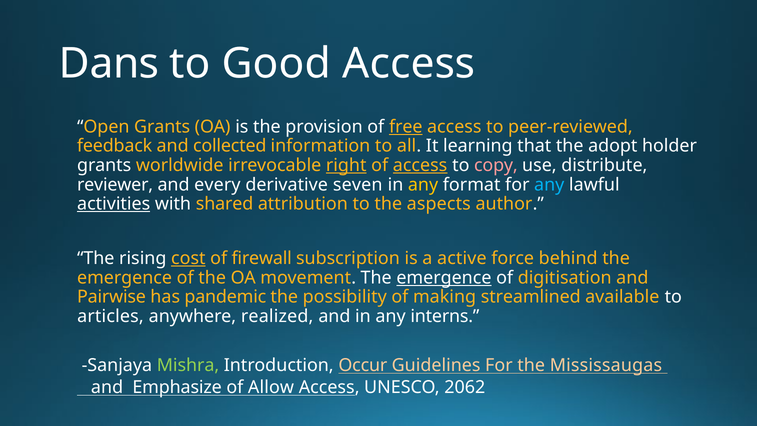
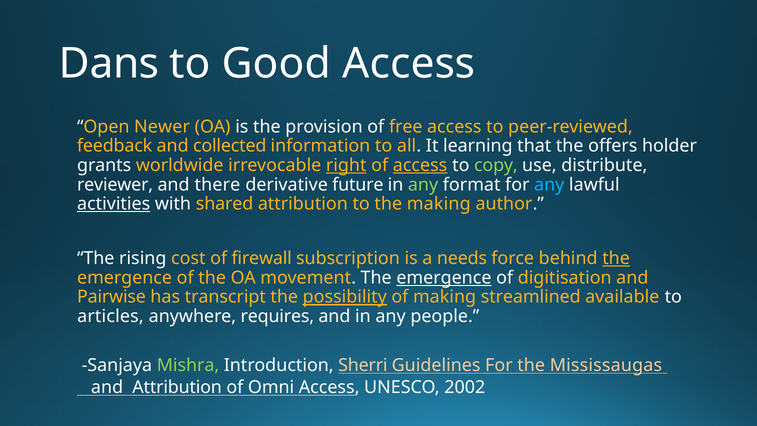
Open Grants: Grants -> Newer (162, 127)
free underline: present -> none (406, 127)
adopt: adopt -> offers (613, 146)
copy colour: pink -> light green (496, 165)
every: every -> there (217, 185)
seven: seven -> future (358, 185)
any colour: yellow -> light green (423, 185)
the aspects: aspects -> making (439, 204)
cost underline: present -> none (188, 258)
active: active -> needs (462, 258)
the underline: none -> present (616, 258)
pandemic: pandemic -> transcript (225, 297)
possibility underline: none -> present (345, 297)
realized: realized -> requires (277, 316)
interns: interns -> people (445, 316)
Occur: Occur -> Sherri (363, 365)
and Emphasize: Emphasize -> Attribution (177, 387)
Allow: Allow -> Omni (271, 387)
2062: 2062 -> 2002 (465, 387)
